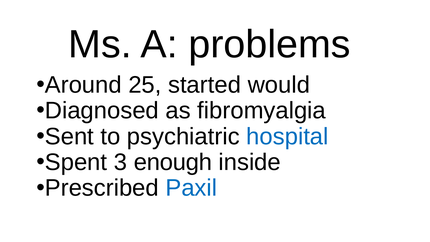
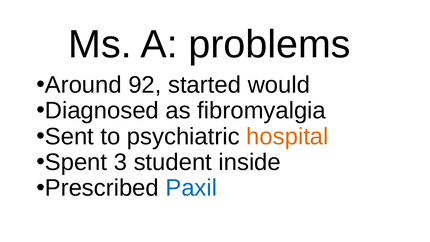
25: 25 -> 92 (145, 85)
hospital colour: blue -> orange (287, 136)
enough: enough -> student (173, 162)
